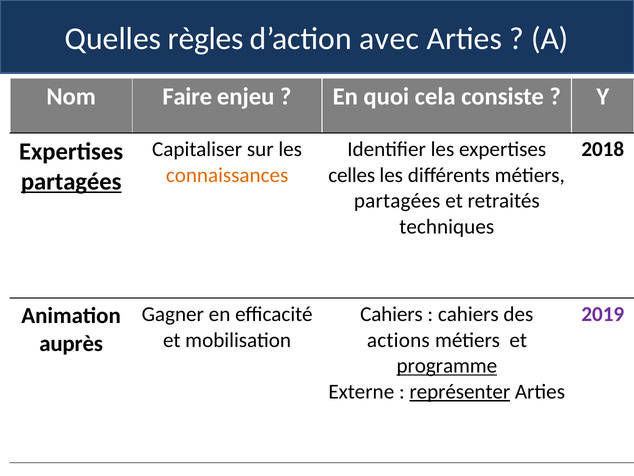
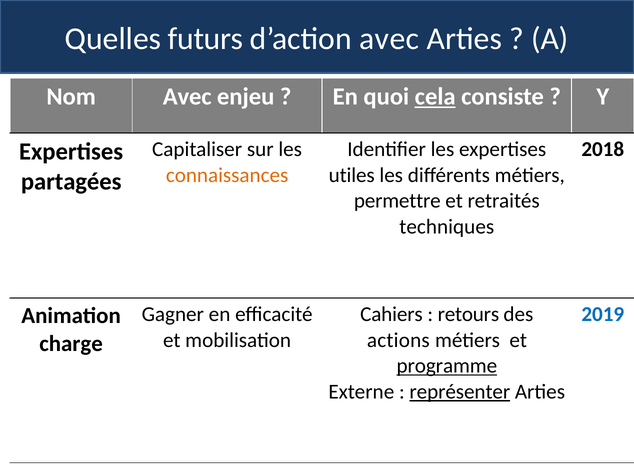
règles: règles -> futurs (206, 39)
Nom Faire: Faire -> Avec (187, 96)
cela underline: none -> present (435, 96)
celles: celles -> utiles (352, 175)
partagées underline: present -> none (71, 182)
partagées: partagées -> permettre (397, 201)
cahiers: cahiers -> retours (468, 314)
2019 colour: purple -> blue (603, 314)
auprès: auprès -> charge (71, 343)
